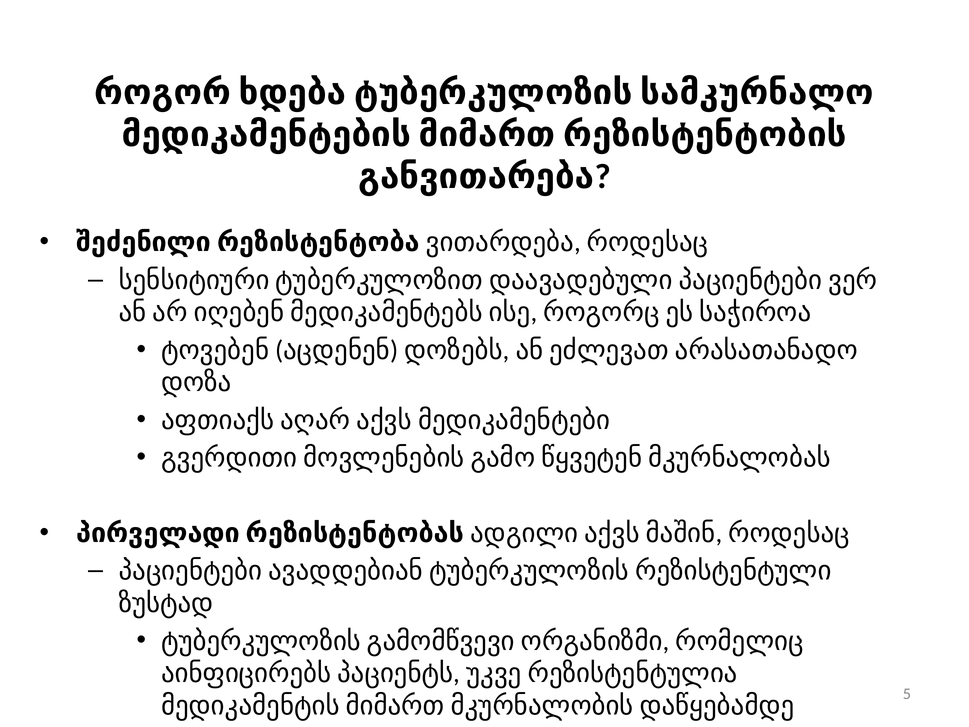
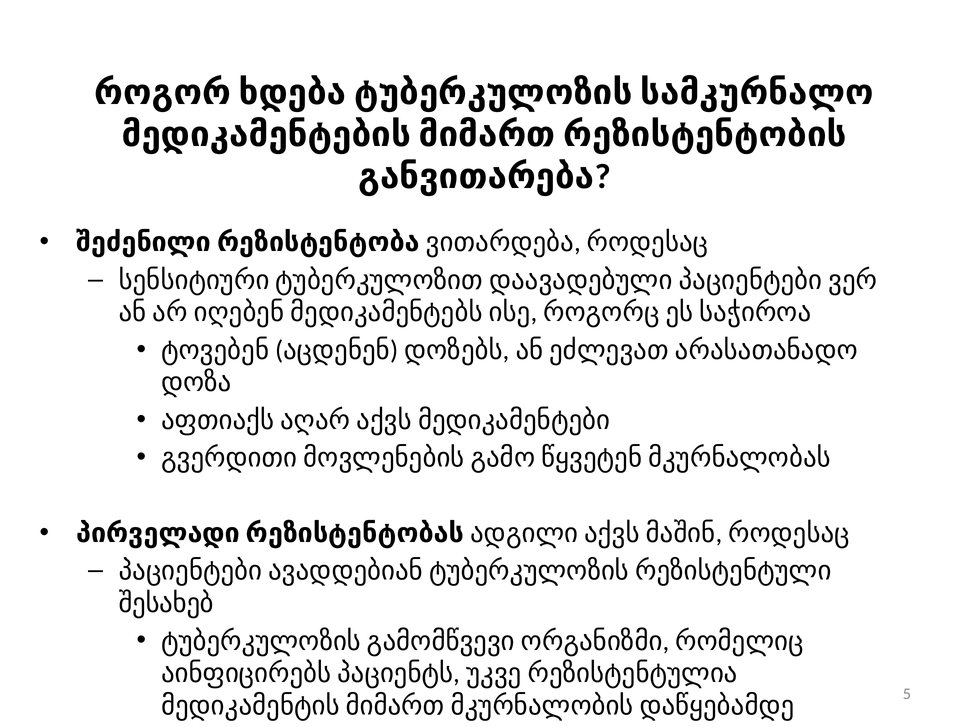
ზუსტად: ზუსტად -> შესახებ (166, 603)
